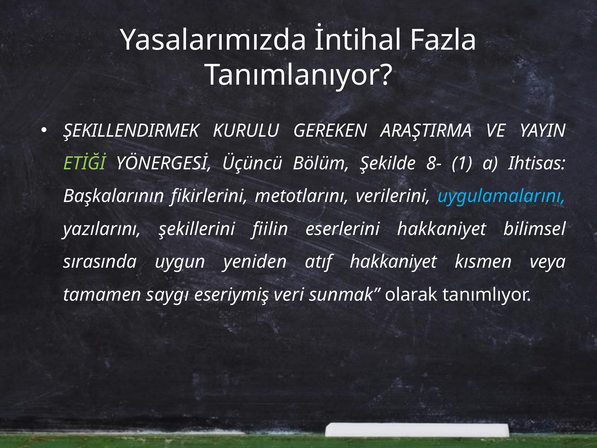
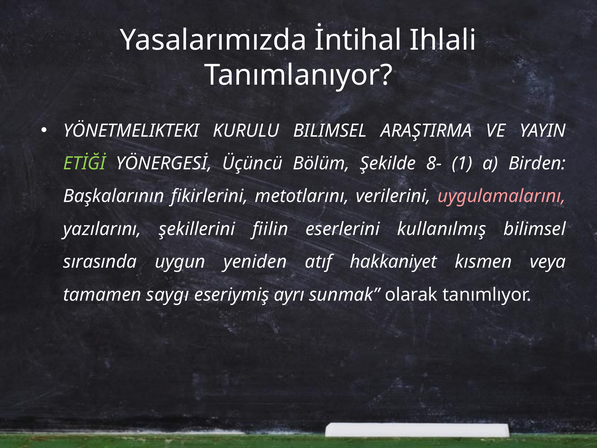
Fazla: Fazla -> Ihlali (443, 40)
ŞEKILLENDIRMEK: ŞEKILLENDIRMEK -> YÖNETMELIKTEKI (131, 131)
KURULU GEREKEN: GEREKEN -> BILIMSEL (330, 131)
Ihtisas: Ihtisas -> Birden (537, 163)
uygulamalarını colour: light blue -> pink (502, 196)
eserlerini hakkaniyet: hakkaniyet -> kullanılmış (442, 229)
veri: veri -> ayrı (289, 295)
